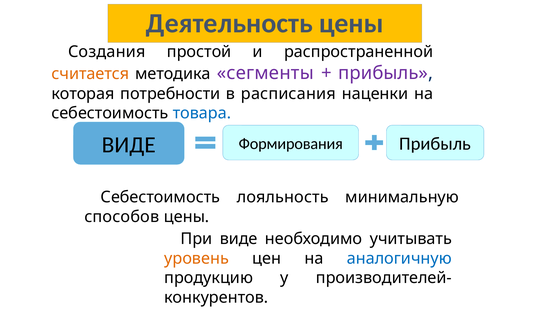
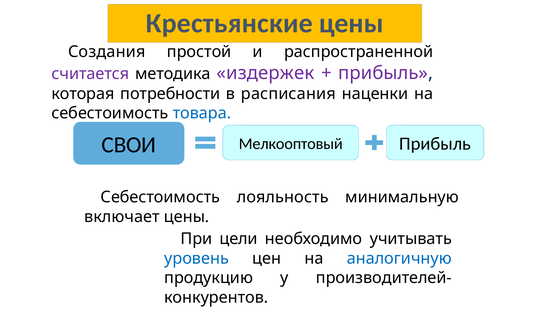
Деятельность: Деятельность -> Крестьянские (229, 23)
считается colour: orange -> purple (90, 74)
сегменты: сегменты -> издержек (265, 73)
ВИДЕ: ВИДЕ -> СВОИ (129, 145)
Формирования: Формирования -> Мелкооптовый (291, 144)
способов: способов -> включает (122, 217)
При виде: виде -> цели (239, 239)
уровень colour: orange -> blue (197, 259)
